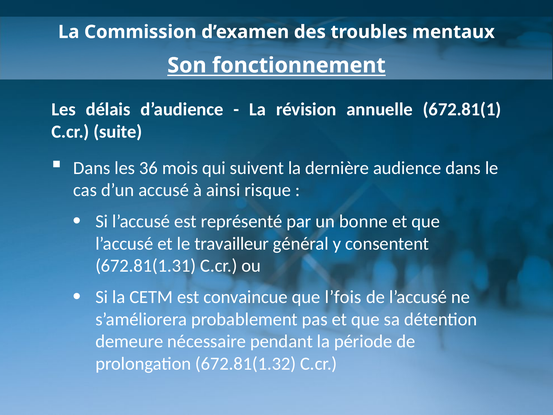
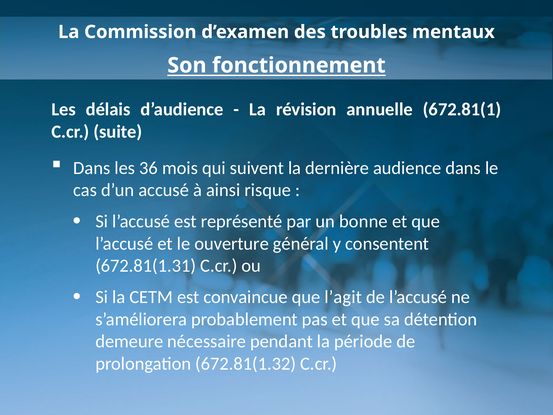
travailleur: travailleur -> ouverture (232, 244)
l’fois: l’fois -> l’agit (343, 297)
